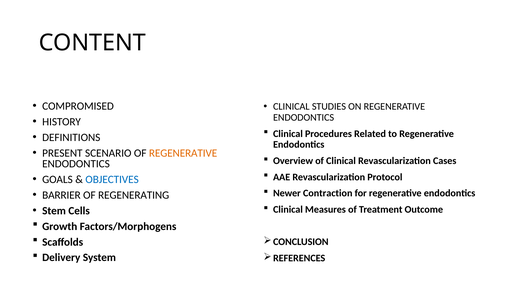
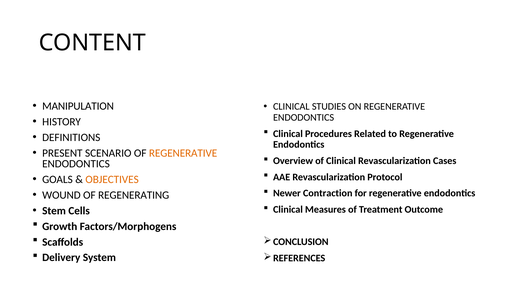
COMPROMISED: COMPROMISED -> MANIPULATION (78, 106)
OBJECTIVES colour: blue -> orange (112, 179)
BARRIER: BARRIER -> WOUND (61, 195)
